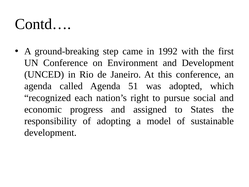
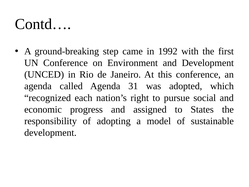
51: 51 -> 31 (133, 86)
